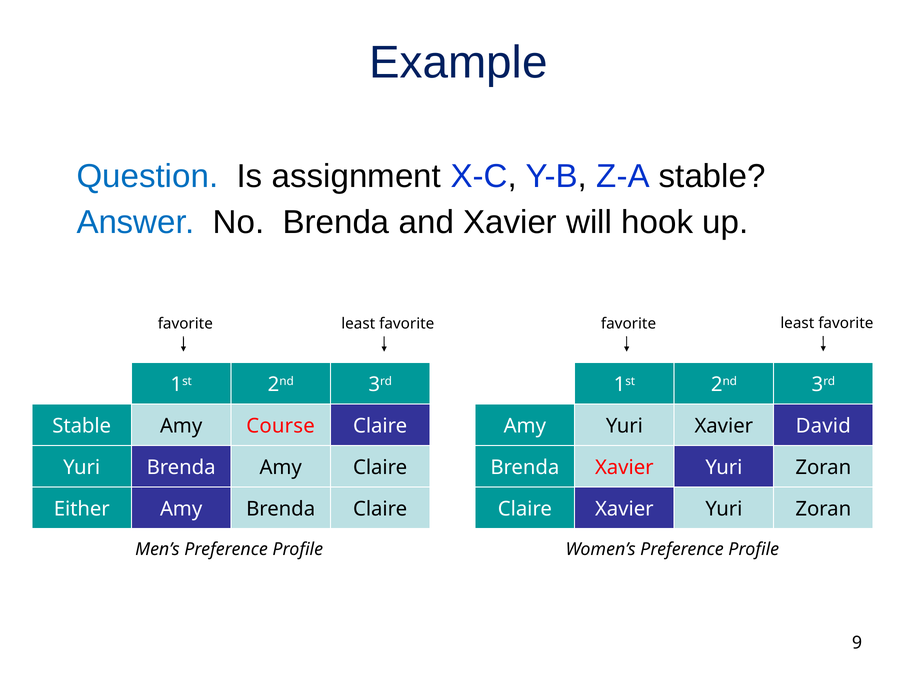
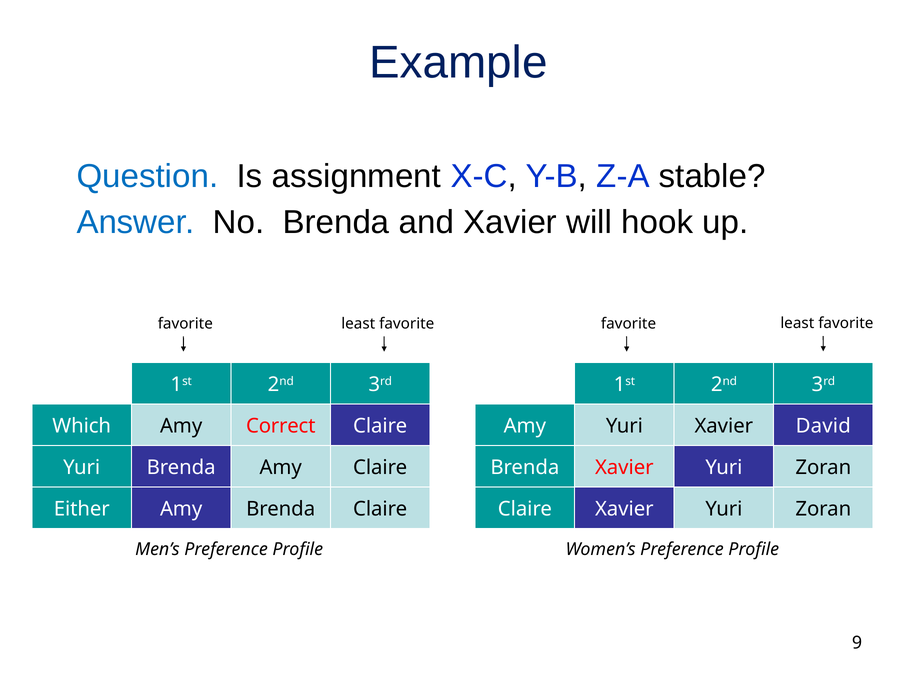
Stable: Stable -> Which (82, 426)
Course: Course -> Correct (281, 426)
